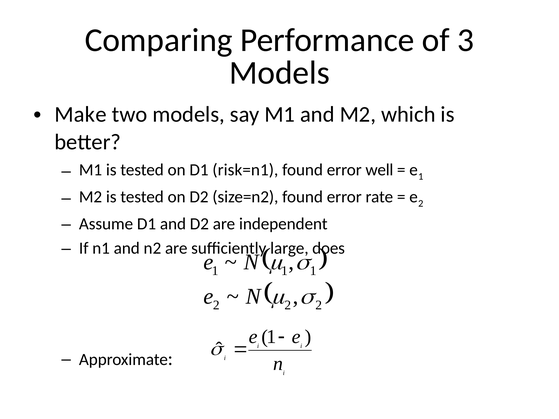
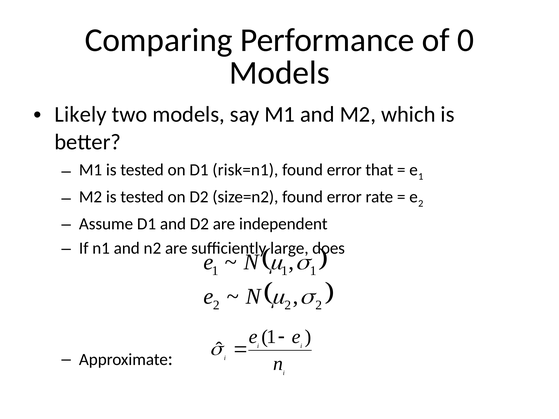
3: 3 -> 0 (466, 40)
Make: Make -> Likely (81, 115)
well: well -> that (379, 170)
